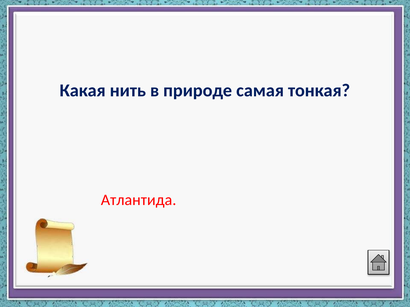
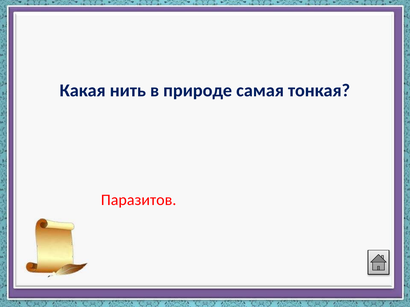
Атлантида: Атлантида -> Паразитов (139, 200)
